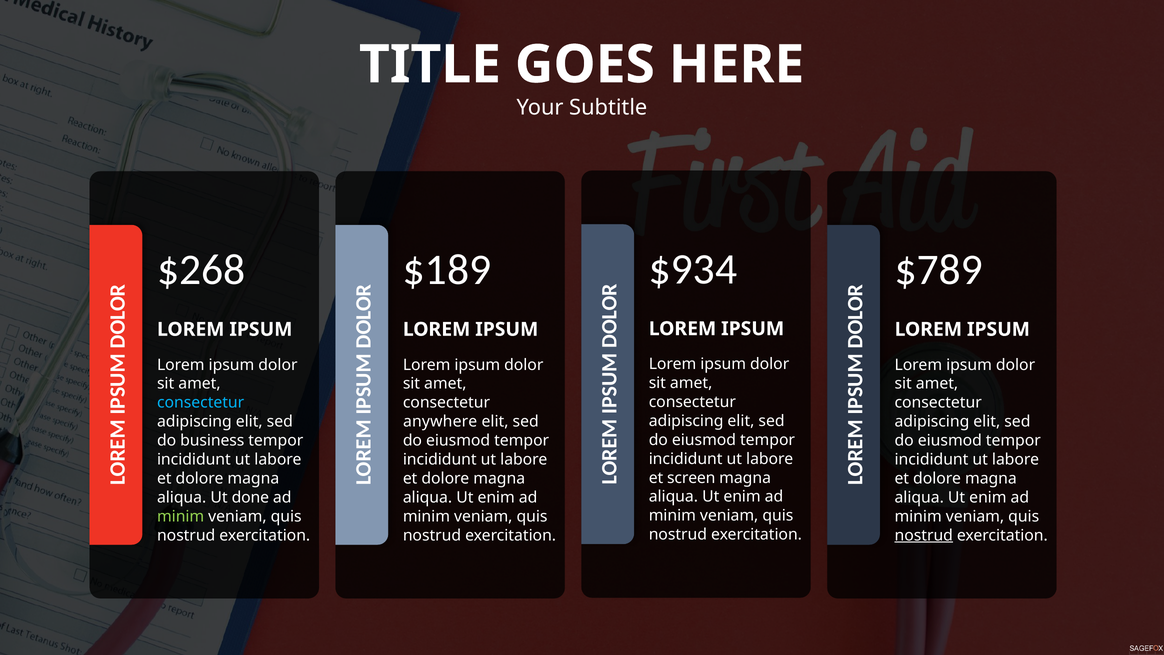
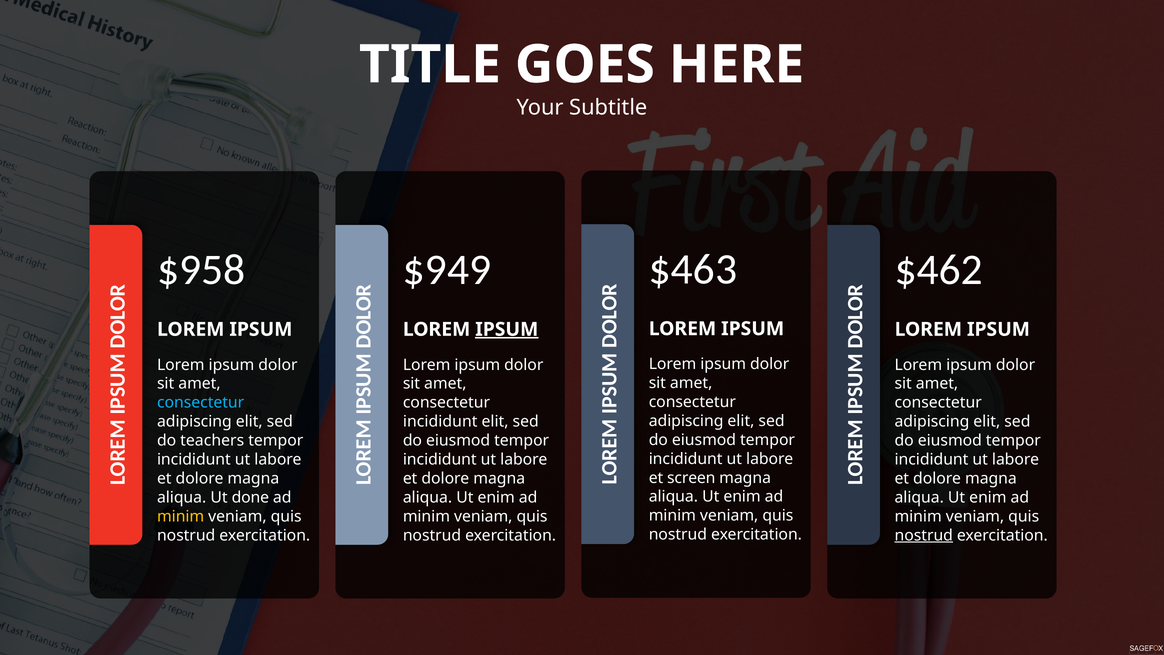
$934: $934 -> $463 (693, 269)
$268: $268 -> $958 (201, 270)
$189: $189 -> $949 (447, 270)
$789: $789 -> $462 (939, 270)
IPSUM underline: none -> present (507, 329)
anywhere: anywhere -> incididunt (440, 421)
business: business -> teachers (212, 440)
minim colour: light green -> yellow (181, 516)
